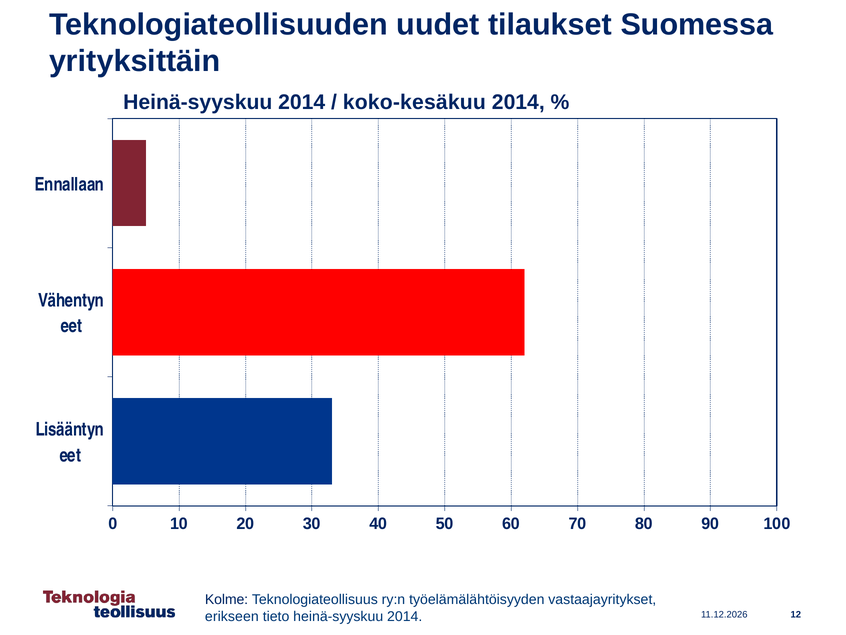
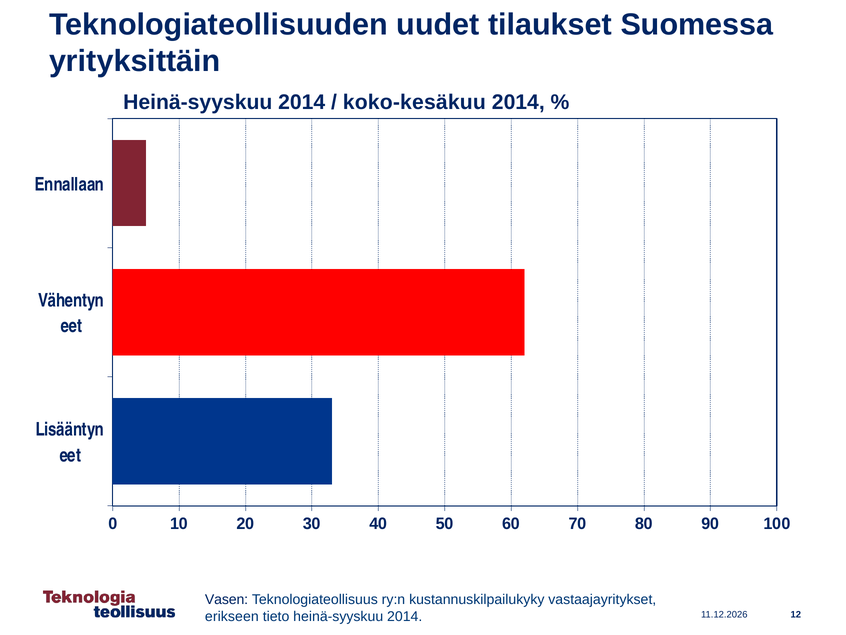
Kolme: Kolme -> Vasen (227, 599)
työelämälähtöisyyden: työelämälähtöisyyden -> kustannuskilpailukyky (477, 599)
